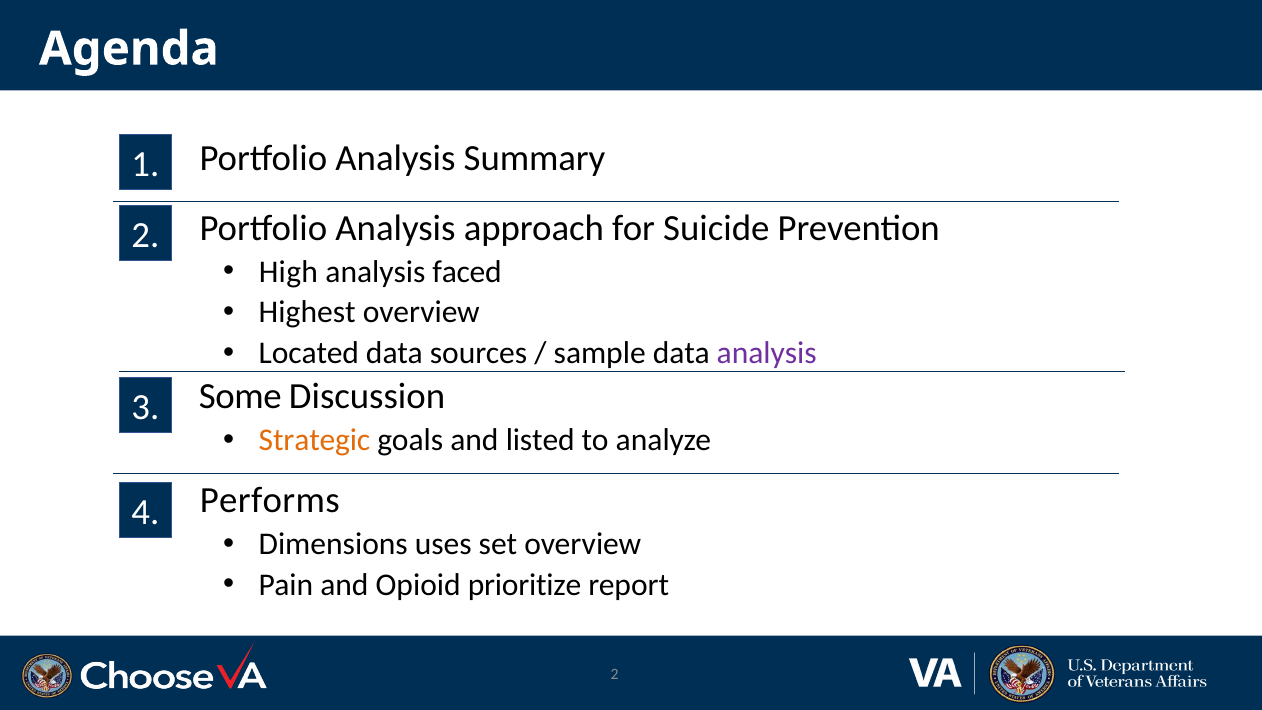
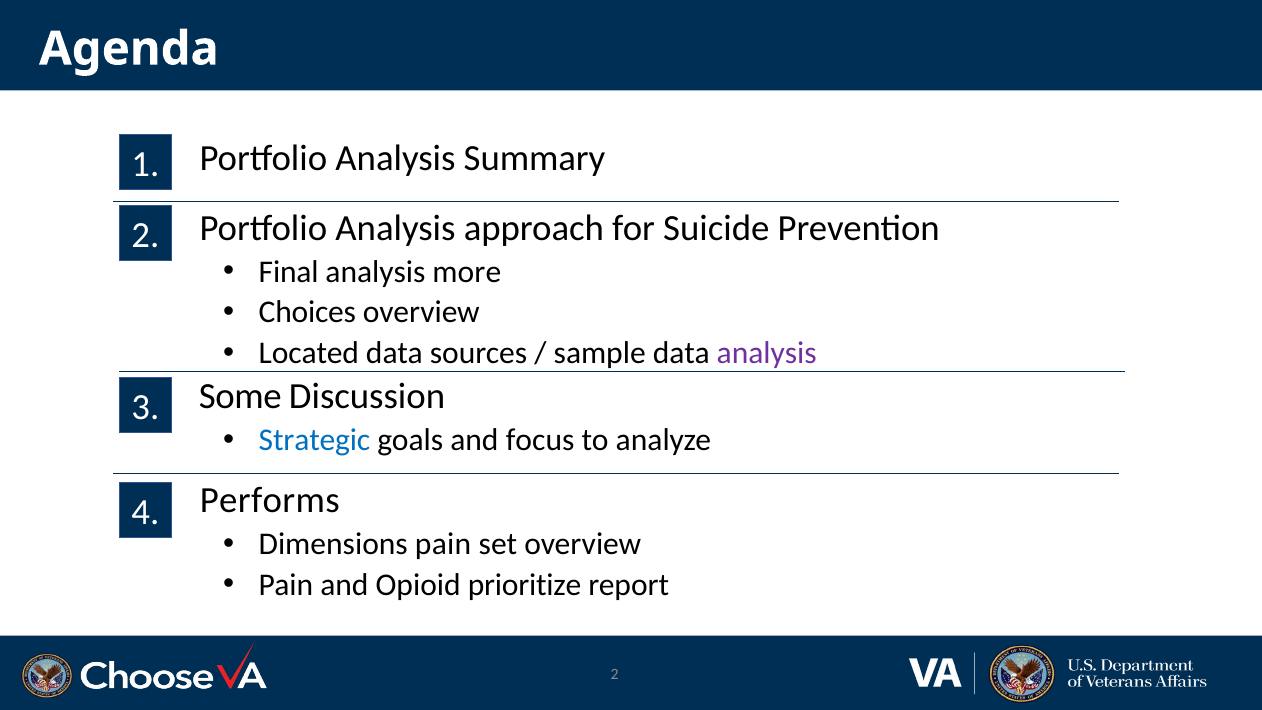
High: High -> Final (289, 272)
faced: faced -> more (467, 272)
Highest: Highest -> Choices (307, 312)
Strategic colour: orange -> blue (314, 440)
listed: listed -> focus (540, 440)
Dimensions uses: uses -> pain (443, 544)
